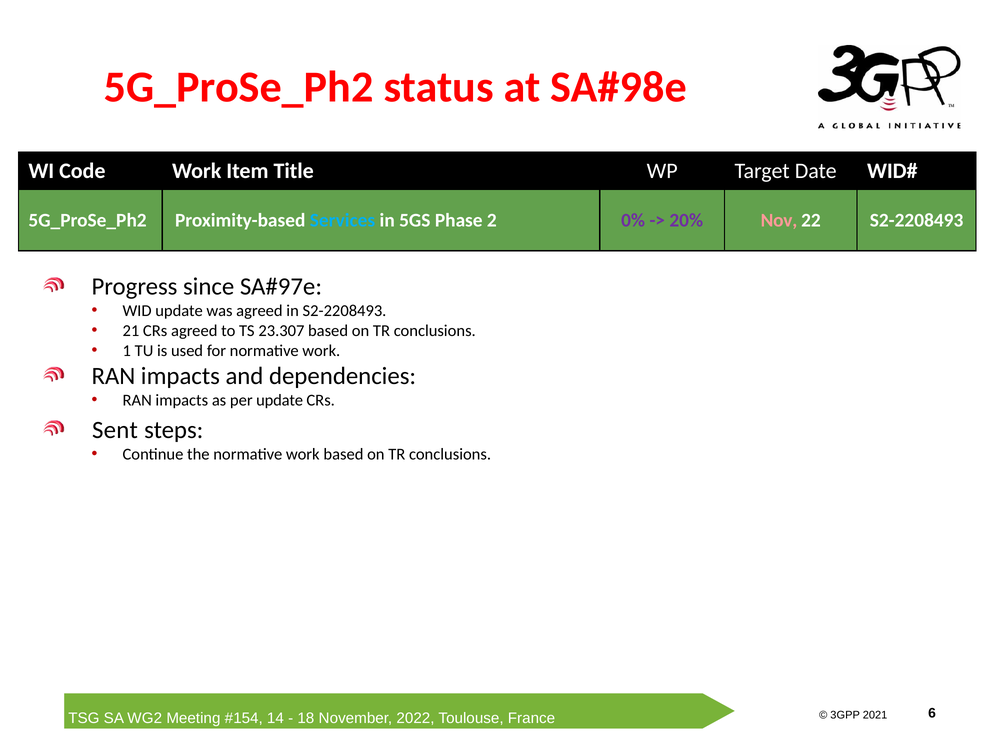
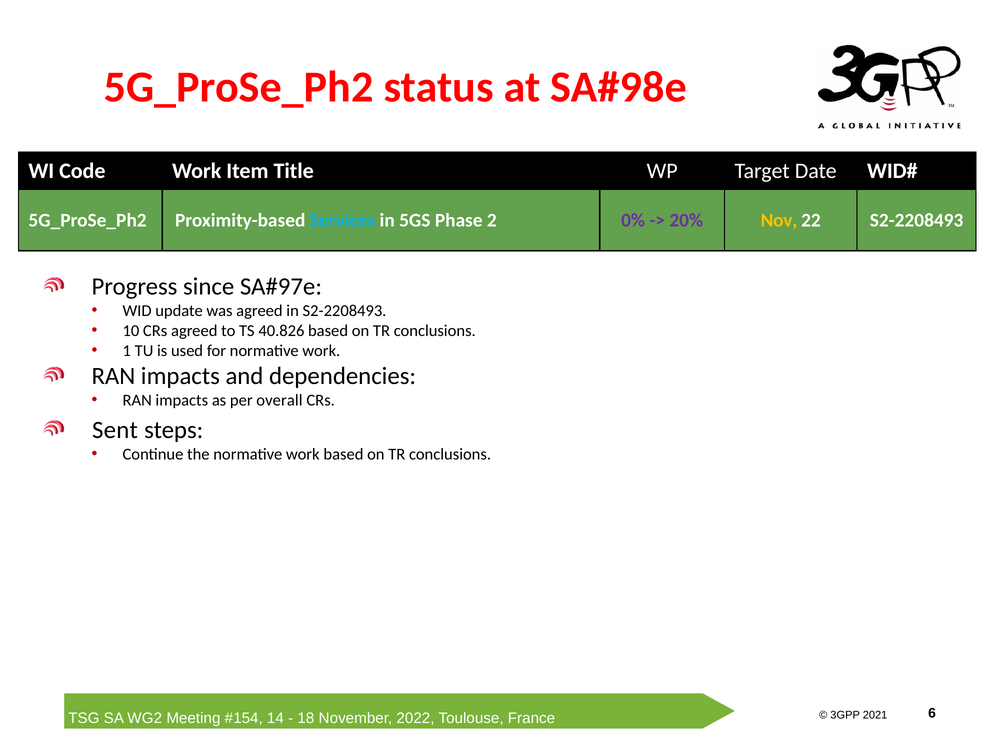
Nov colour: pink -> yellow (779, 220)
21: 21 -> 10 (131, 330)
23.307: 23.307 -> 40.826 (281, 330)
per update: update -> overall (279, 400)
